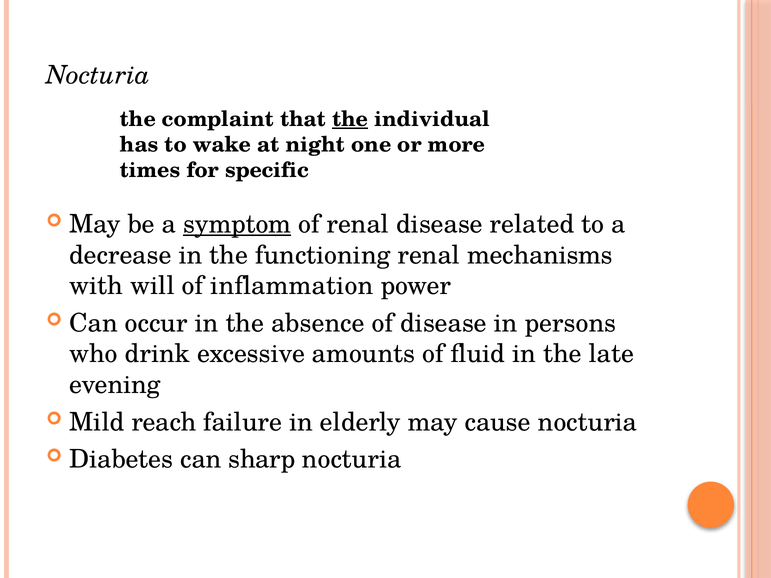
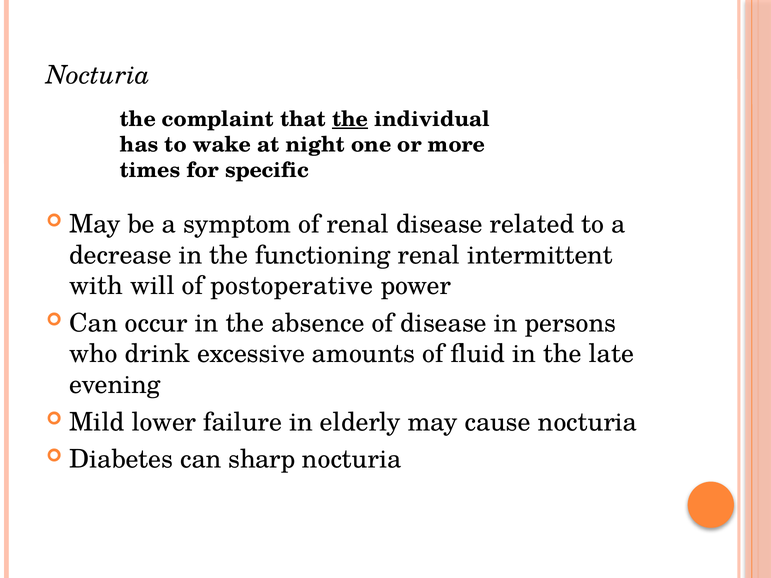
symptom underline: present -> none (237, 224)
mechanisms: mechanisms -> intermittent (540, 255)
inflammation: inflammation -> postoperative (292, 286)
reach: reach -> lower (164, 422)
